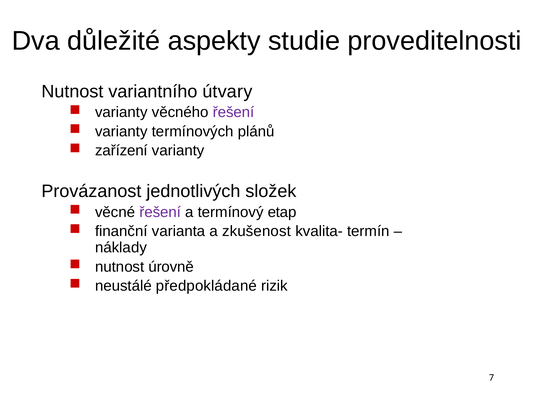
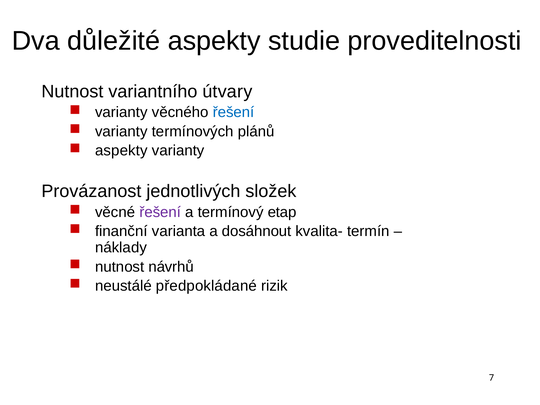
řešení colour: purple -> blue (234, 112)
zařízení: zařízení -> aspekty (121, 151)
zkušenost: zkušenost -> dosáhnout (257, 231)
úrovně: úrovně -> návrhů (171, 267)
